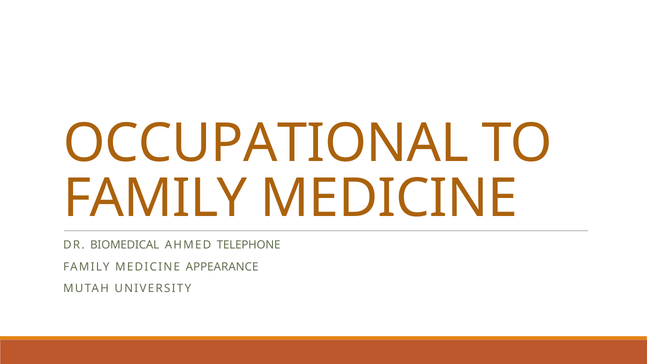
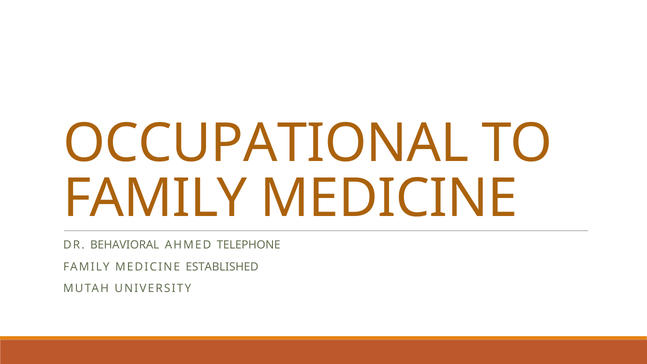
BIOMEDICAL: BIOMEDICAL -> BEHAVIORAL (125, 245)
APPEARANCE: APPEARANCE -> ESTABLISHED (222, 267)
